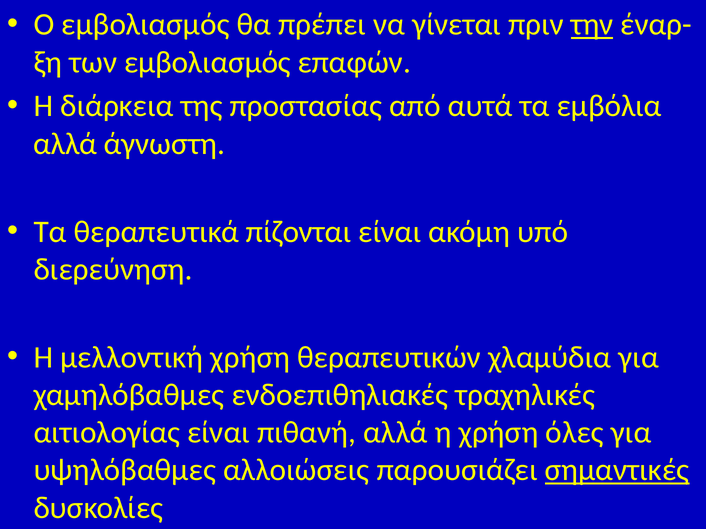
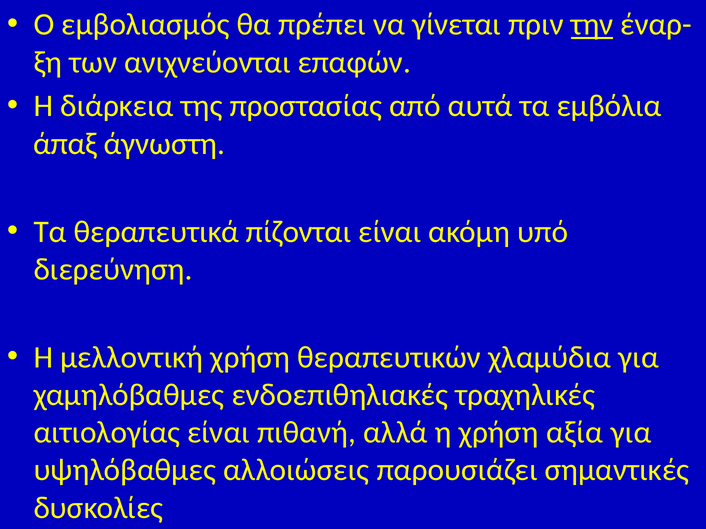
των εμβολιασμός: εμβολιασμός -> ανιχνεύονται (207, 62)
αλλά: αλλά -> άπαξ (65, 144)
όλες: όλες -> αξία (574, 433)
σημαντικές underline: present -> none (617, 471)
